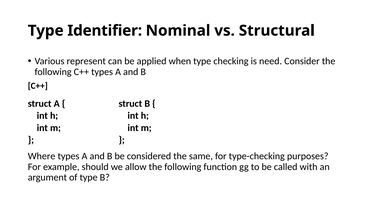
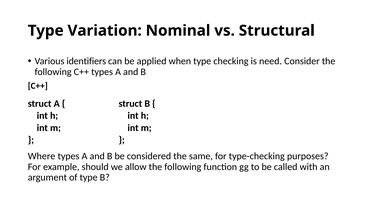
Identifier: Identifier -> Variation (105, 31)
represent: represent -> identifiers (86, 61)
